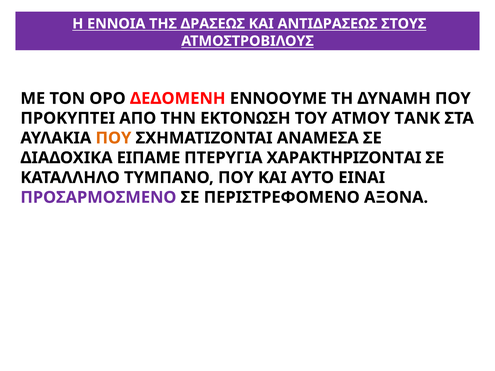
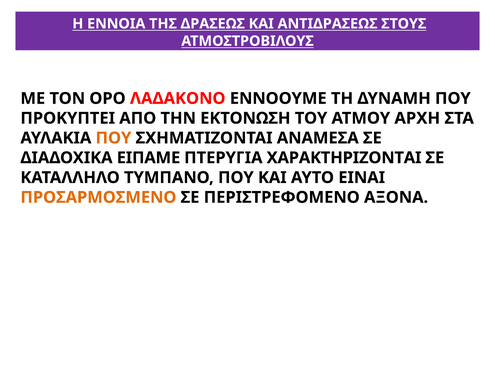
ΔΕΔΟΜΕΝΗ: ΔΕΔΟΜΕΝΗ -> ΛΑΔΑΚΟΝΟ (178, 99)
TANK: TANK -> ΑΡΧΗ (417, 118)
ΠΡΟΣΑΡΜΟΣΜΕΝΟ colour: purple -> orange (98, 198)
